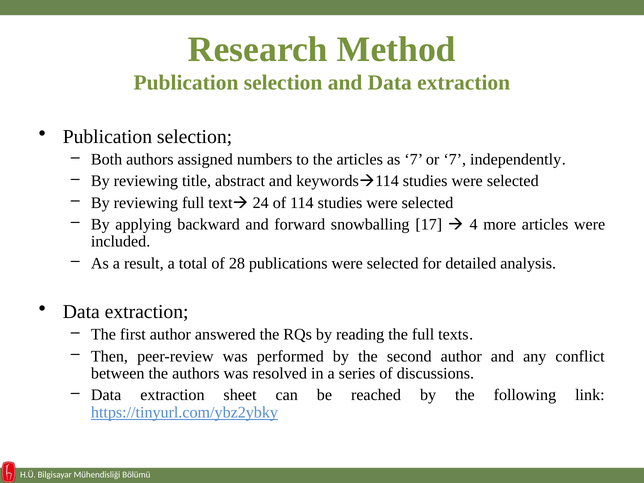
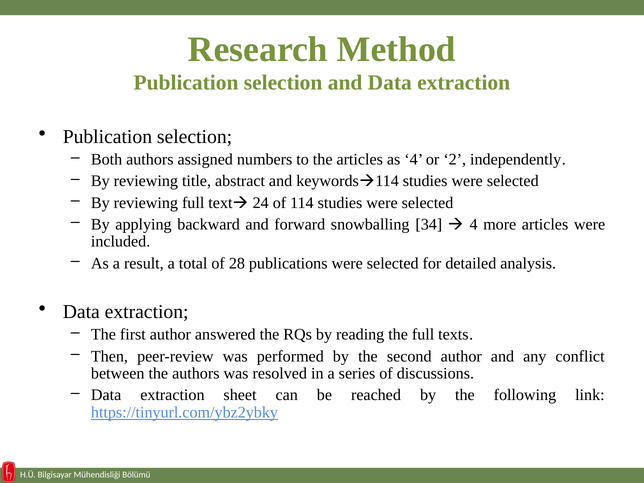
as 7: 7 -> 4 (414, 160)
or 7: 7 -> 2 (455, 160)
17: 17 -> 34 (429, 224)
